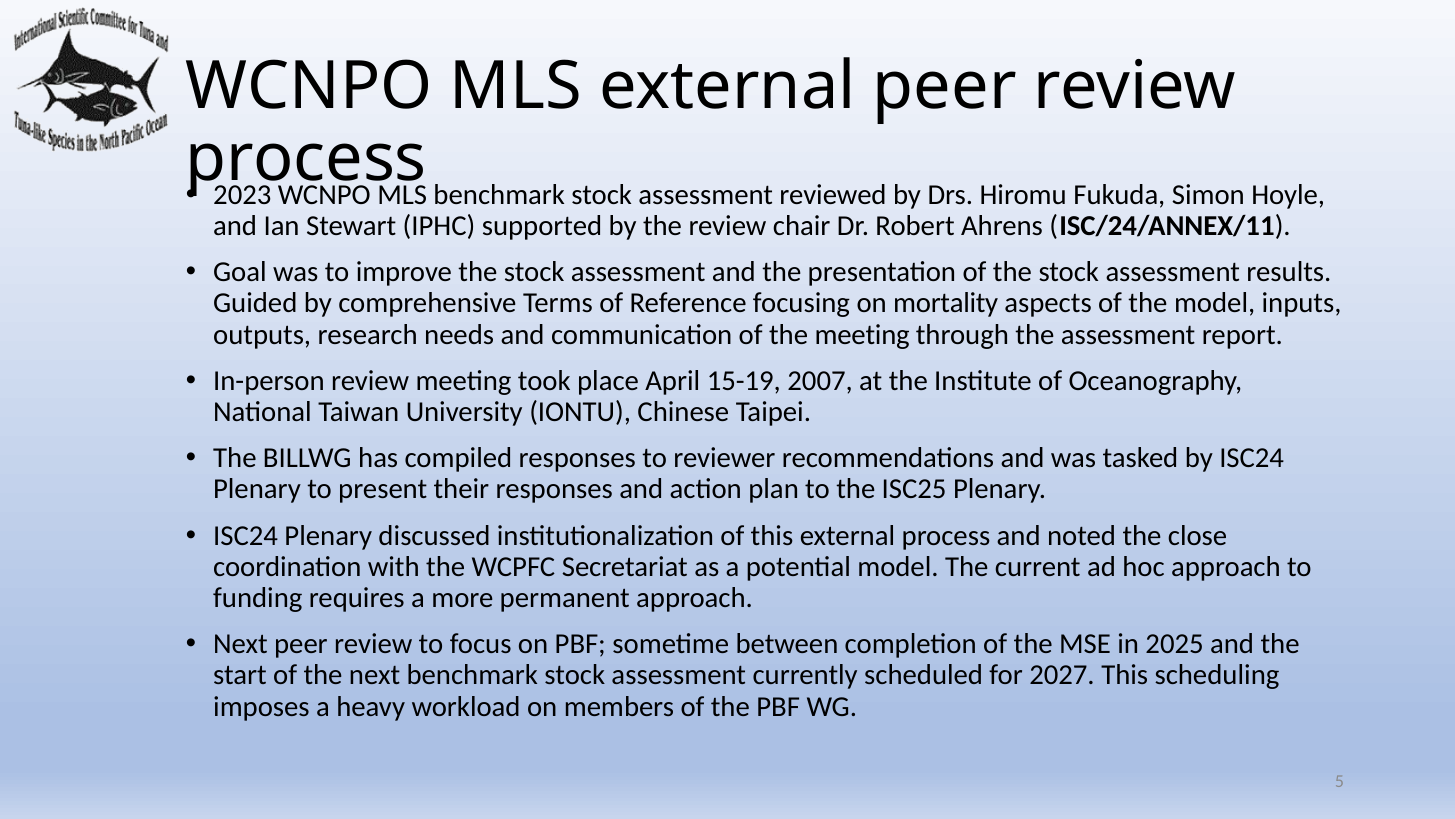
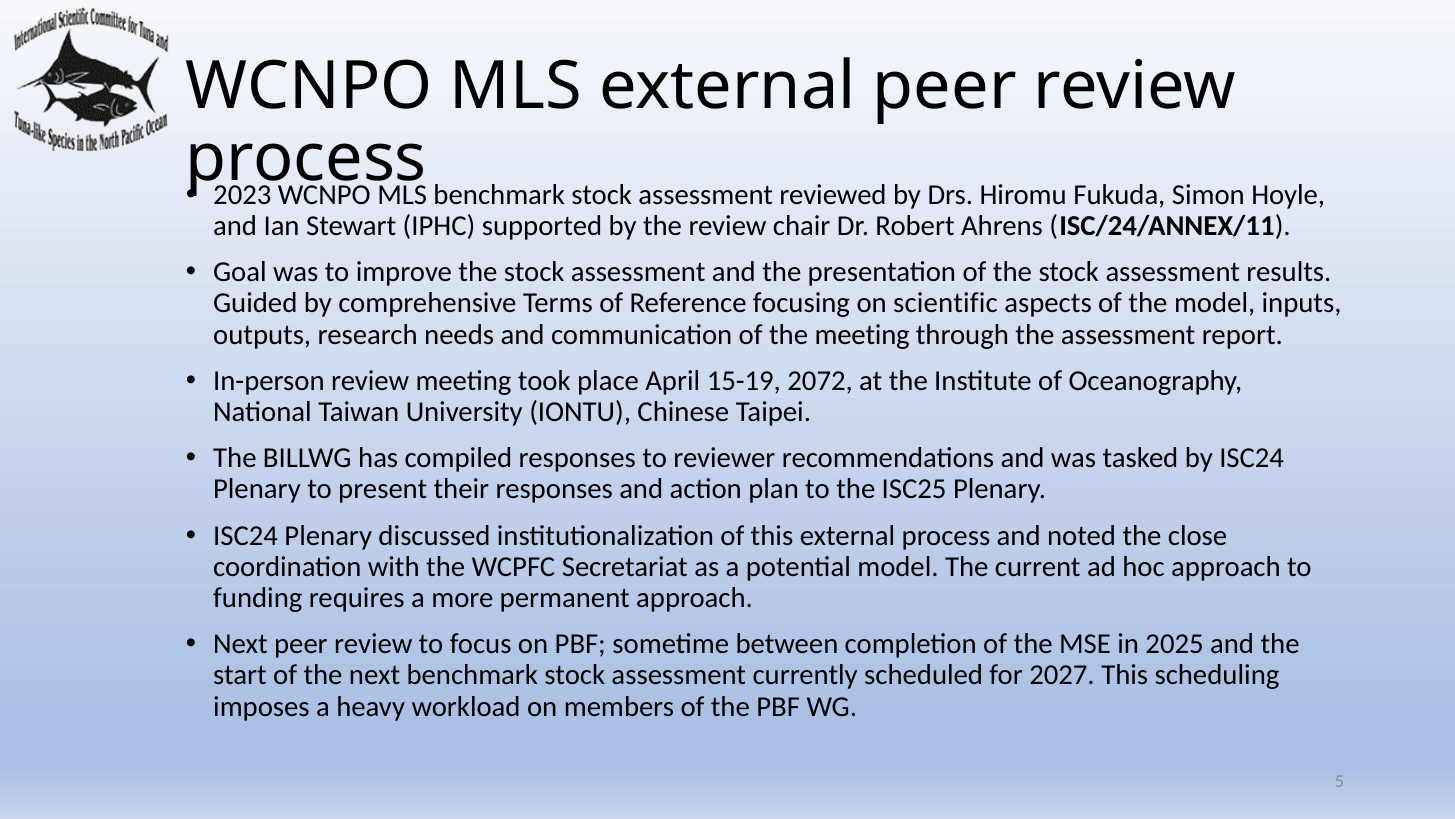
mortality: mortality -> scientific (946, 303)
2007: 2007 -> 2072 (820, 381)
